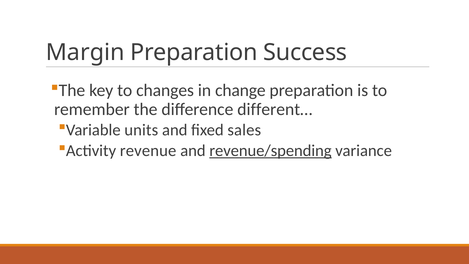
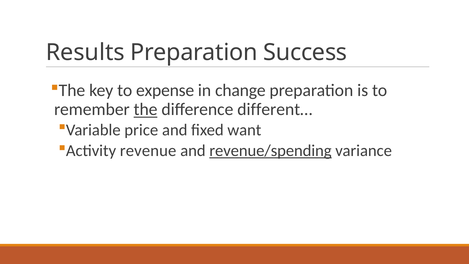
Margin: Margin -> Results (85, 53)
changes: changes -> expense (165, 90)
the underline: none -> present (146, 109)
units: units -> price (141, 130)
sales: sales -> want (244, 130)
